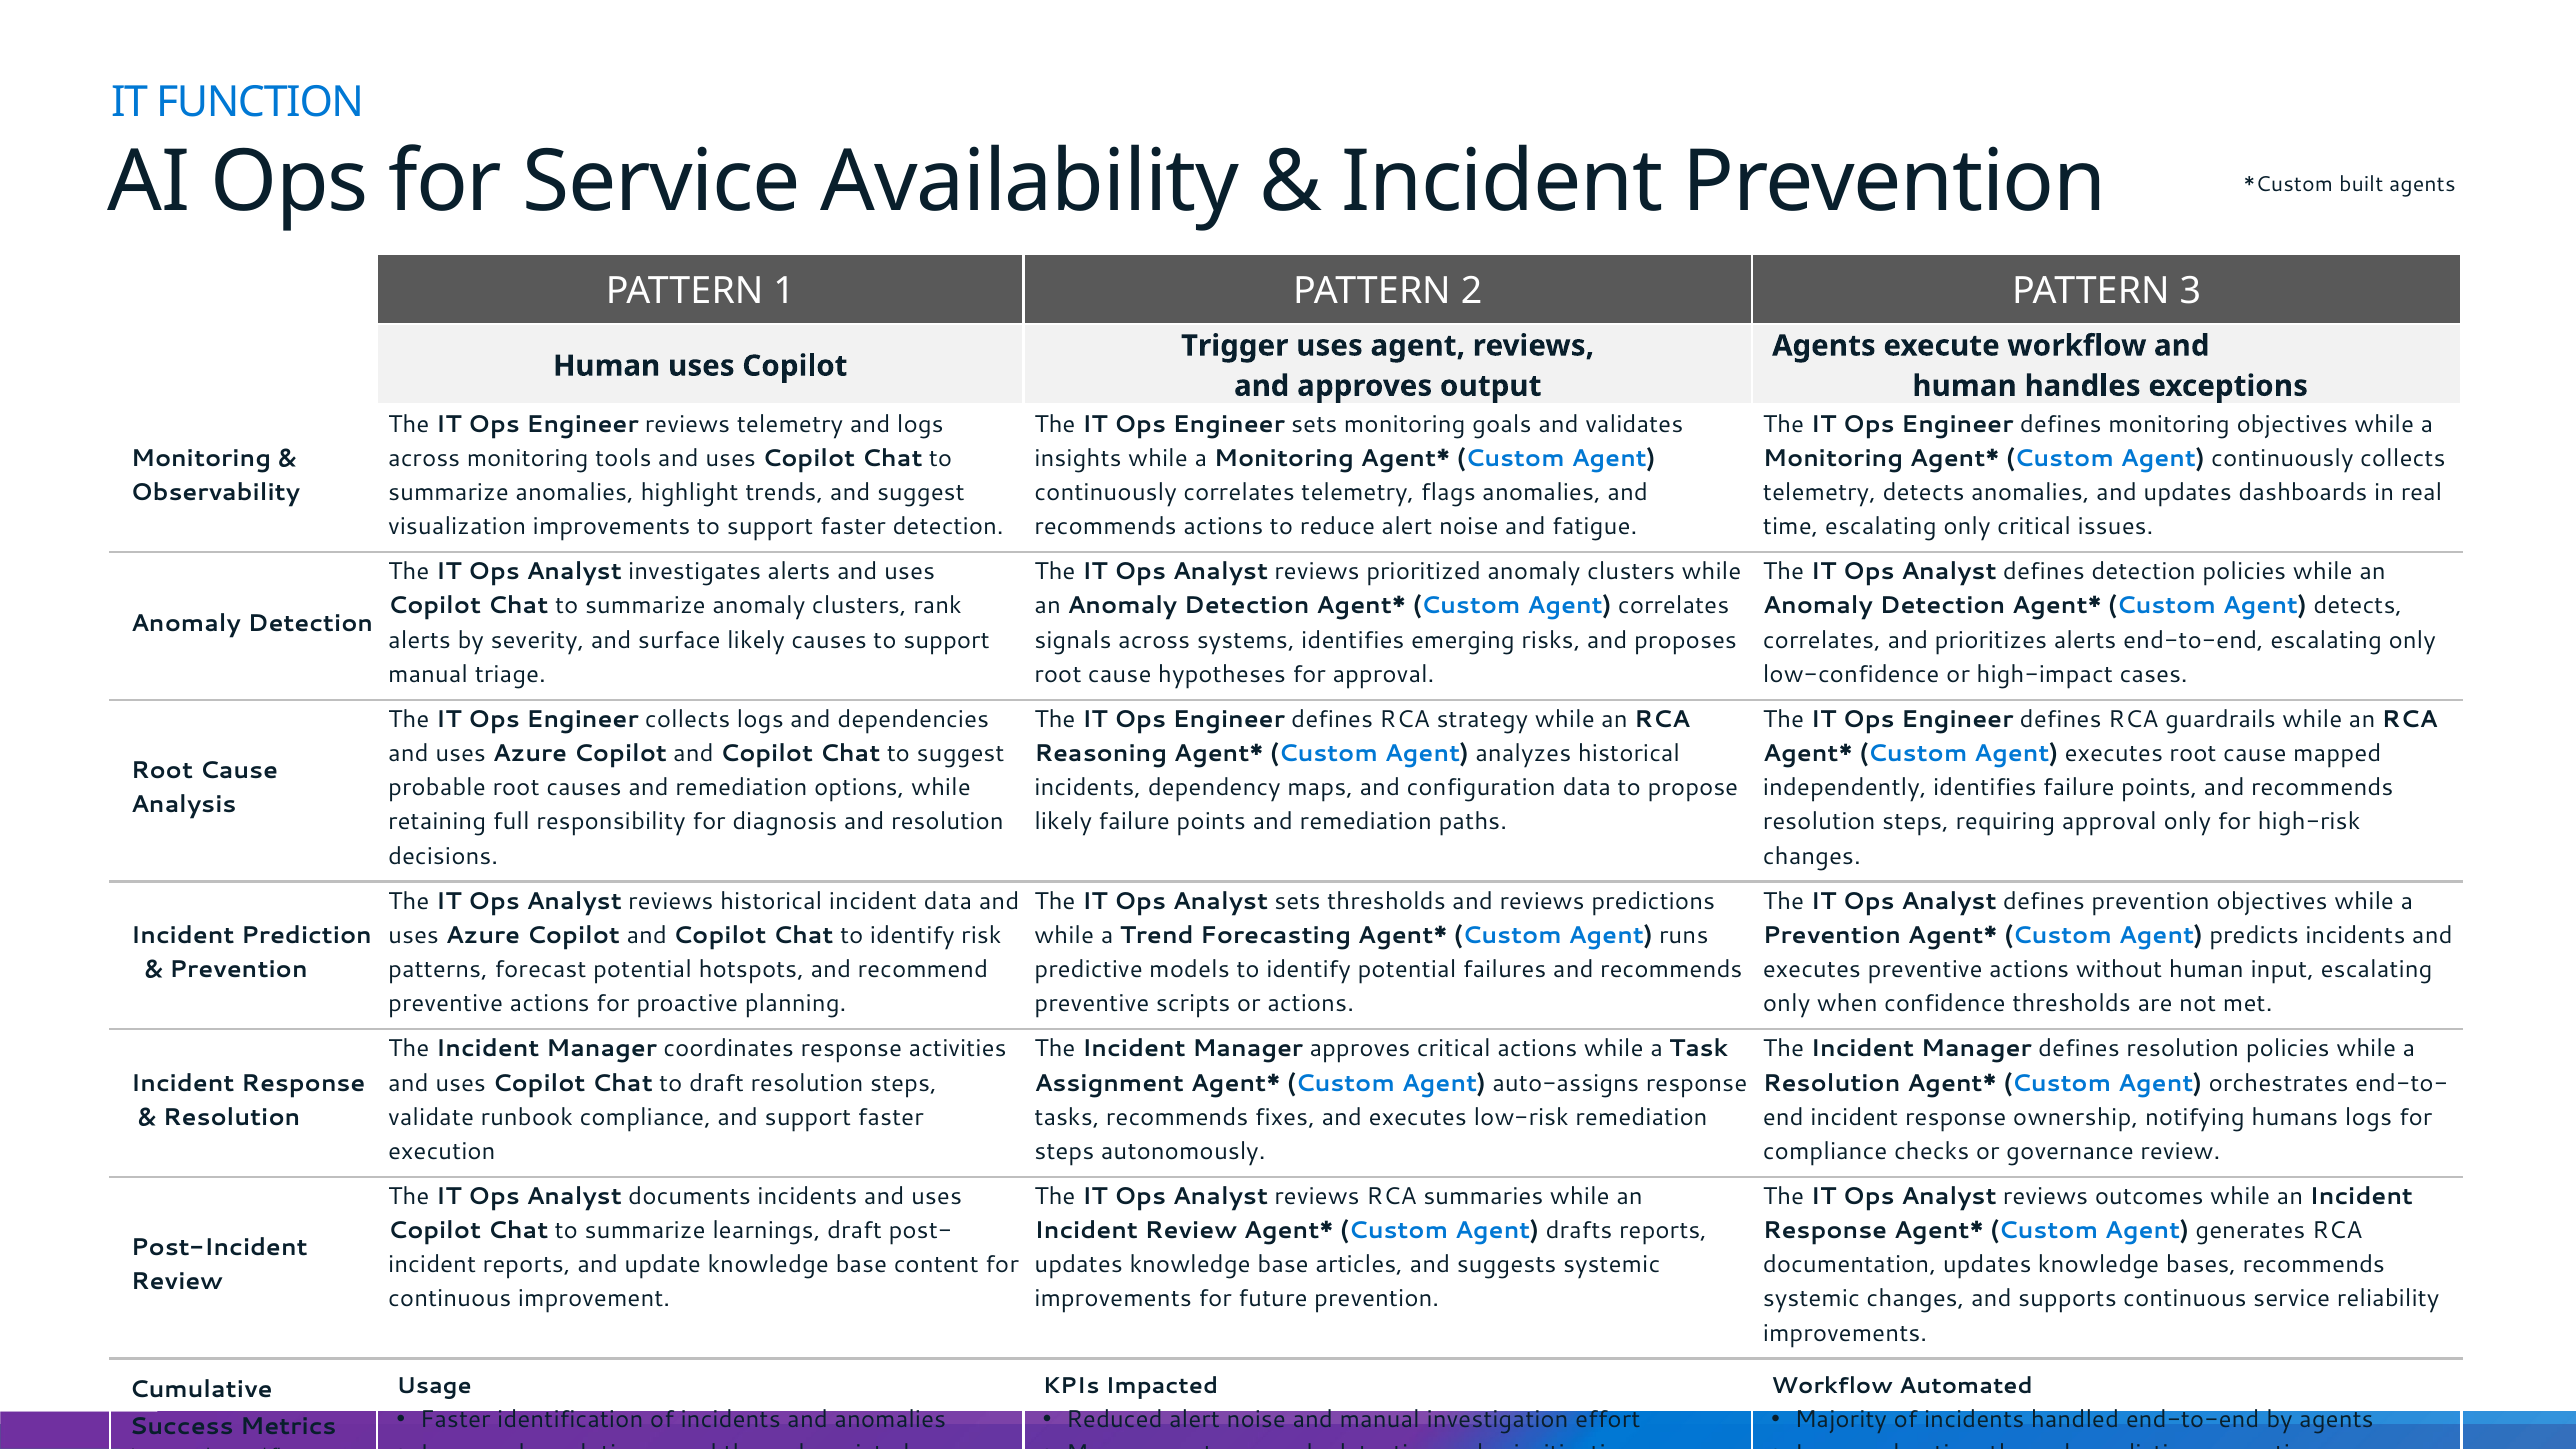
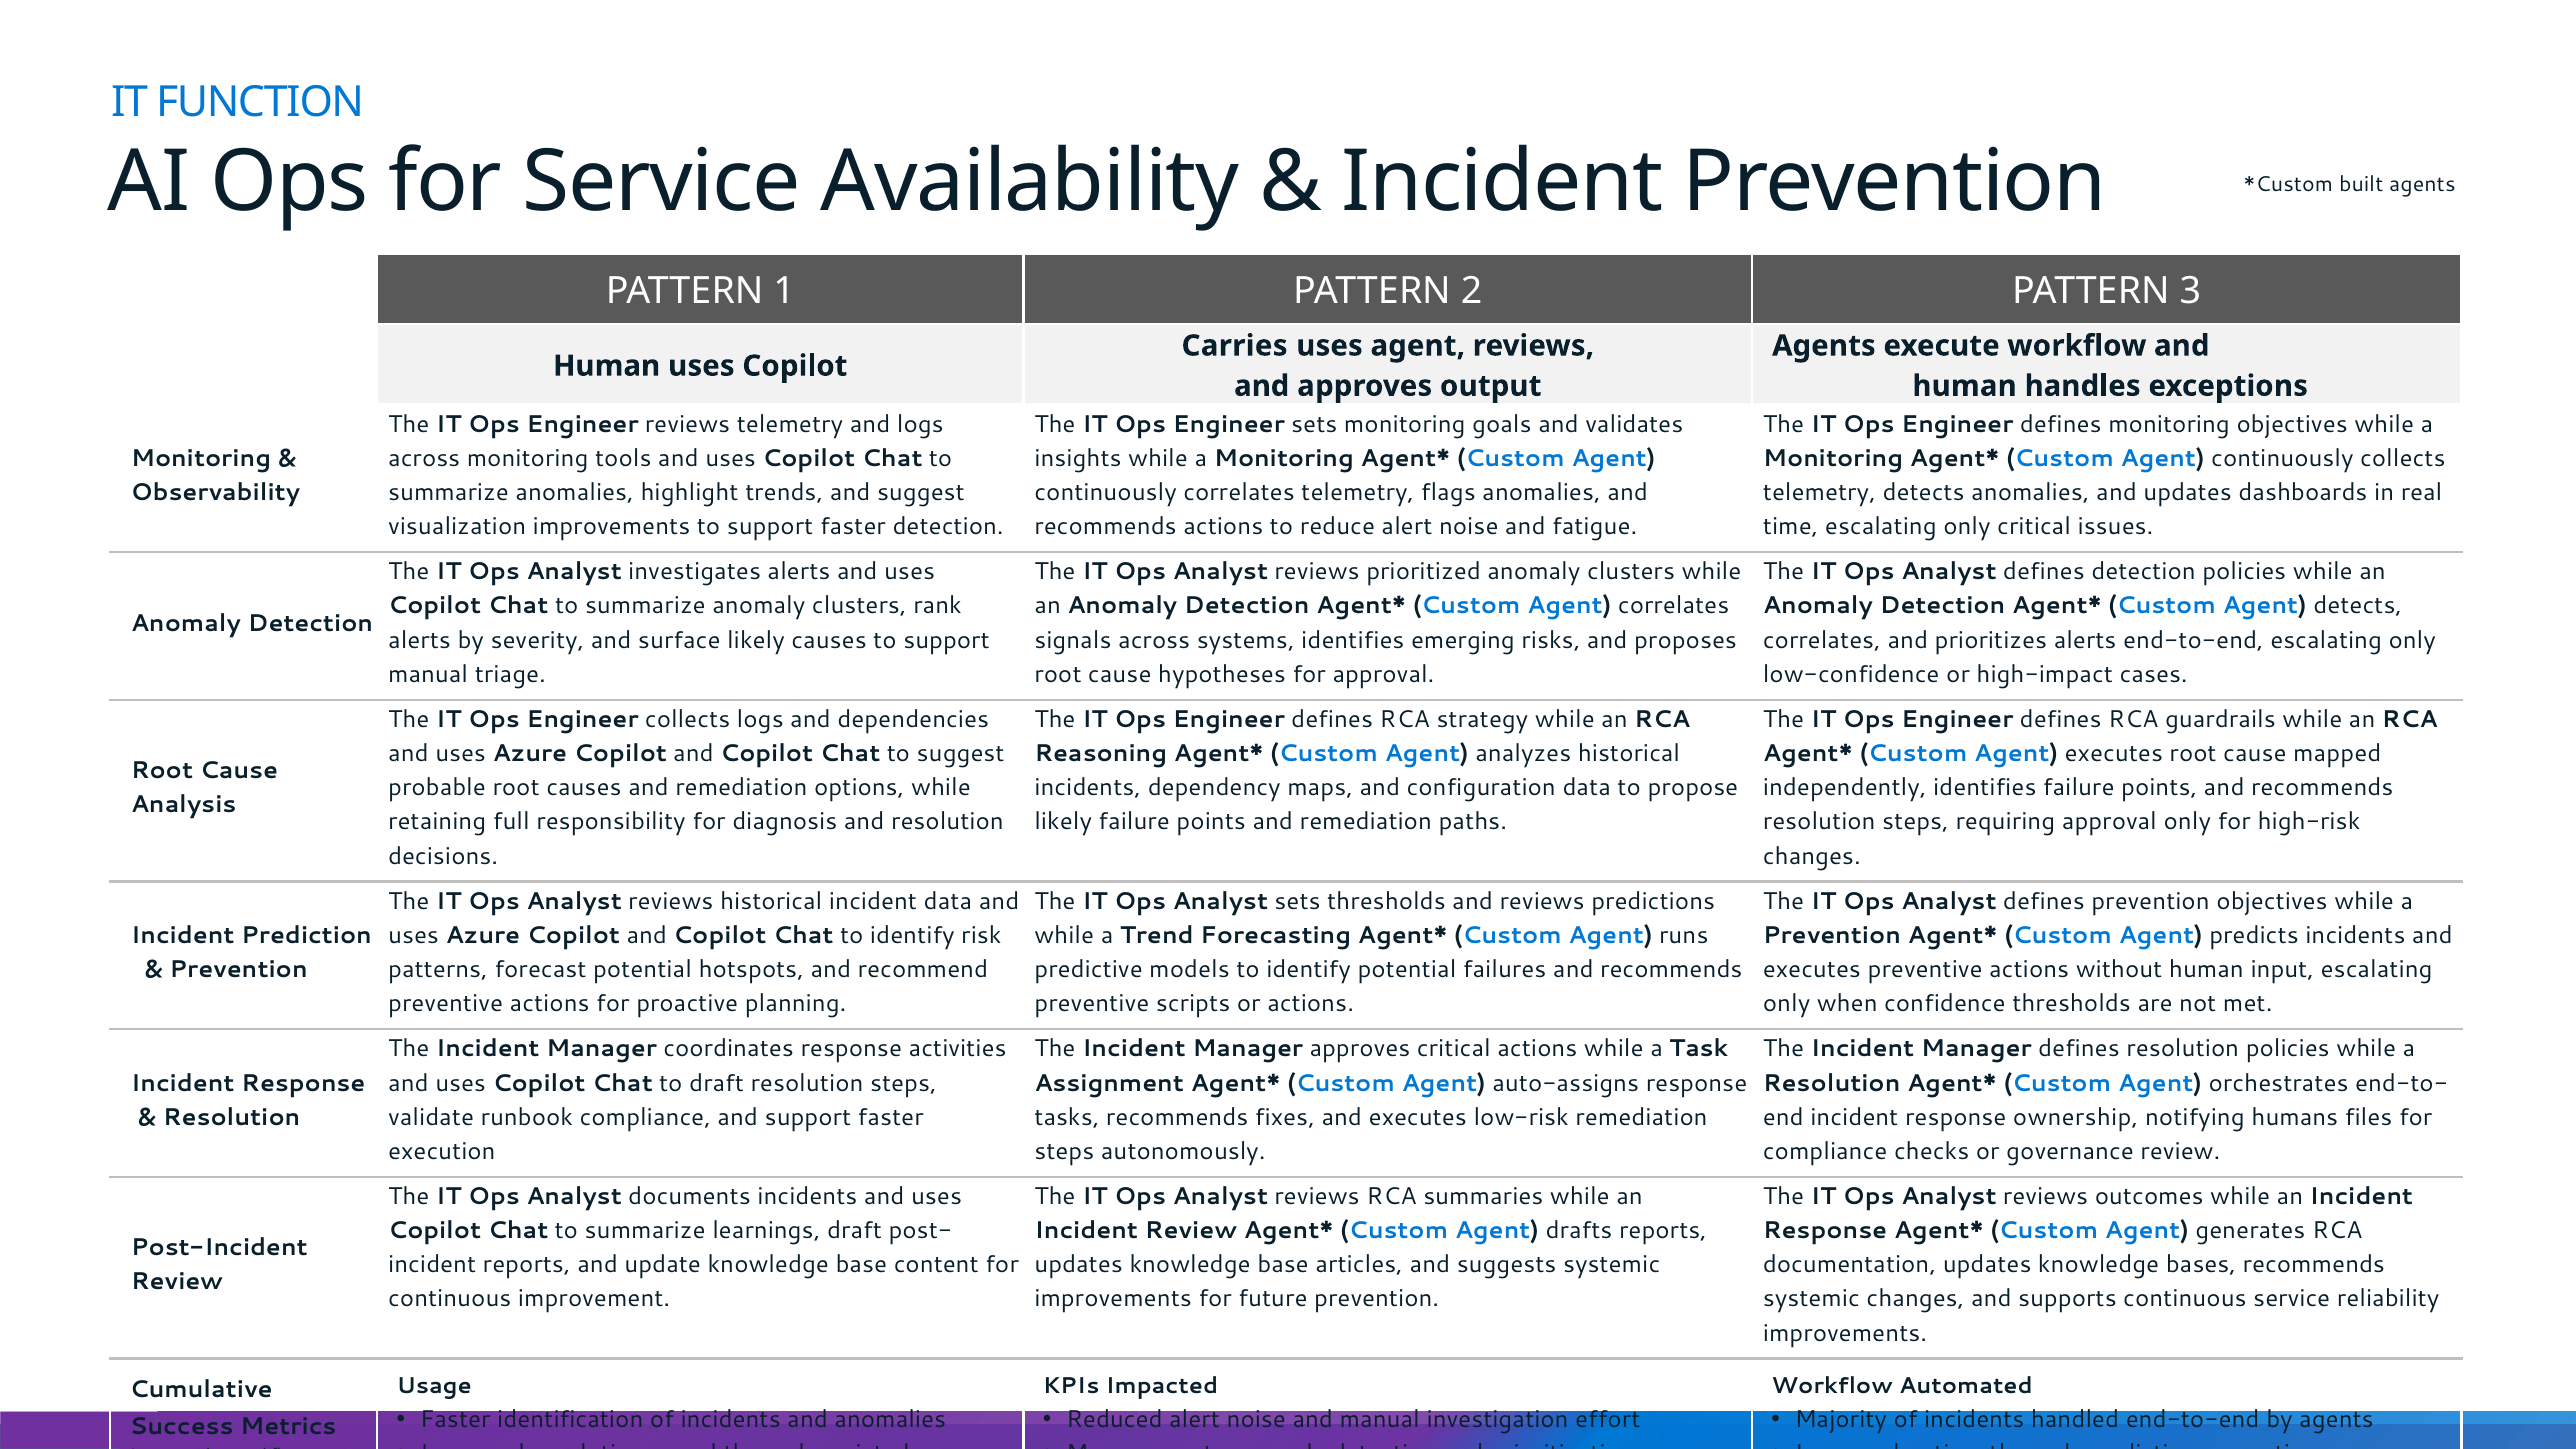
Trigger: Trigger -> Carries (1235, 346)
humans logs: logs -> files (2369, 1117)
